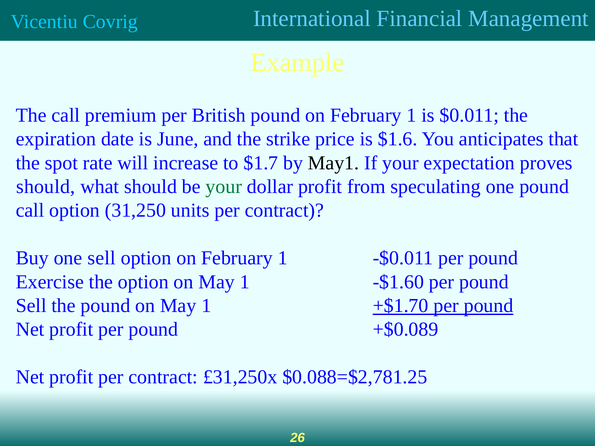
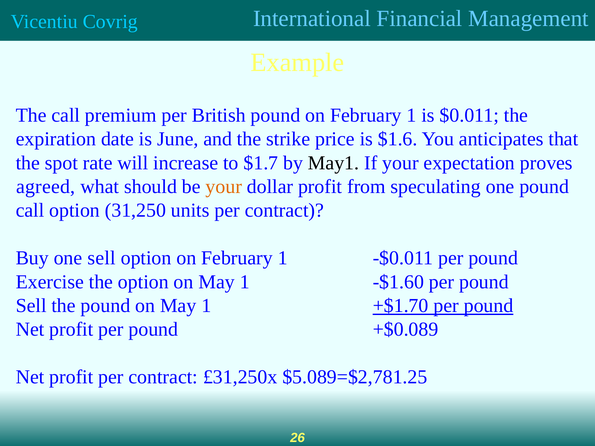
should: should -> agreed (46, 187)
your colour: green -> orange (224, 187)
$0.088=$2,781.25: $0.088=$2,781.25 -> $5.089=$2,781.25 (355, 377)
